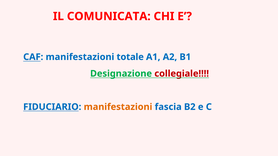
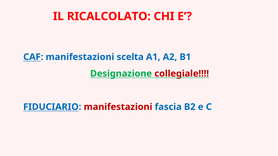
COMUNICATA: COMUNICATA -> RICALCOLATO (109, 16)
totale: totale -> scelta (130, 57)
manifestazioni colour: orange -> red (118, 107)
